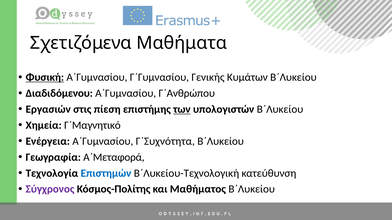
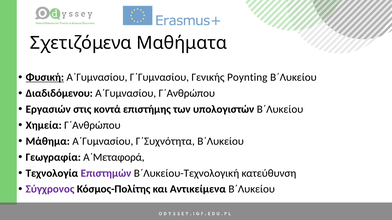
Κυμάτων: Κυμάτων -> Poynting (247, 77)
πίεση: πίεση -> κοντά (107, 109)
των underline: present -> none (182, 109)
Χημεία Γ΄Μαγνητικό: Γ΄Μαγνητικό -> Γ΄Ανθρώπου (92, 125)
Ενέργεια: Ενέργεια -> Μάθημα (48, 142)
Επιστημών colour: blue -> purple (106, 174)
Μαθήματος: Μαθήματος -> Αντικείμενα (198, 190)
